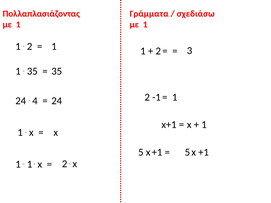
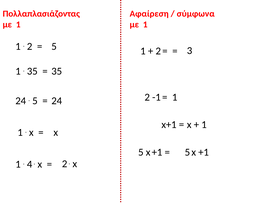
Γράμματα: Γράμματα -> Αφαίρεση (149, 14)
σχεδιάσω: σχεδιάσω -> σύμφωνα (196, 14)
1: 1 -> 5 (54, 46)
4: 4 -> 5 (35, 101)
1: 1 -> 4 (30, 164)
